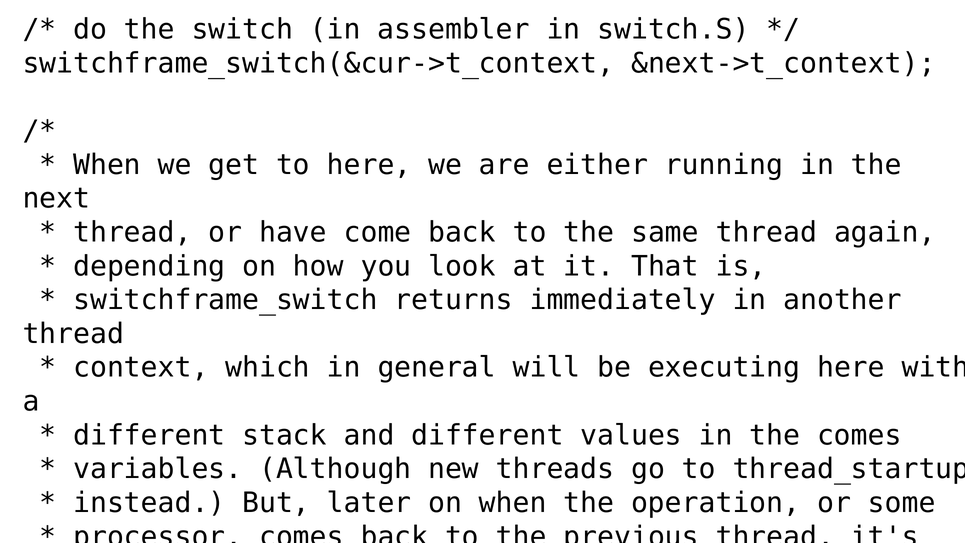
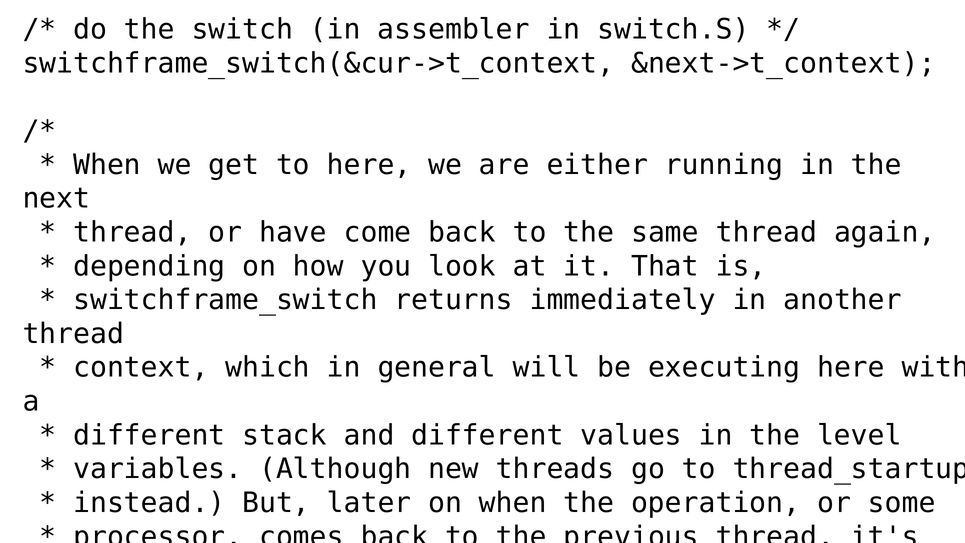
the comes: comes -> level (859, 435)
